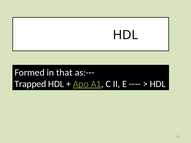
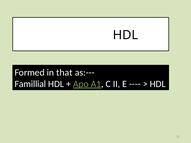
Trapped: Trapped -> Famillial (30, 84)
